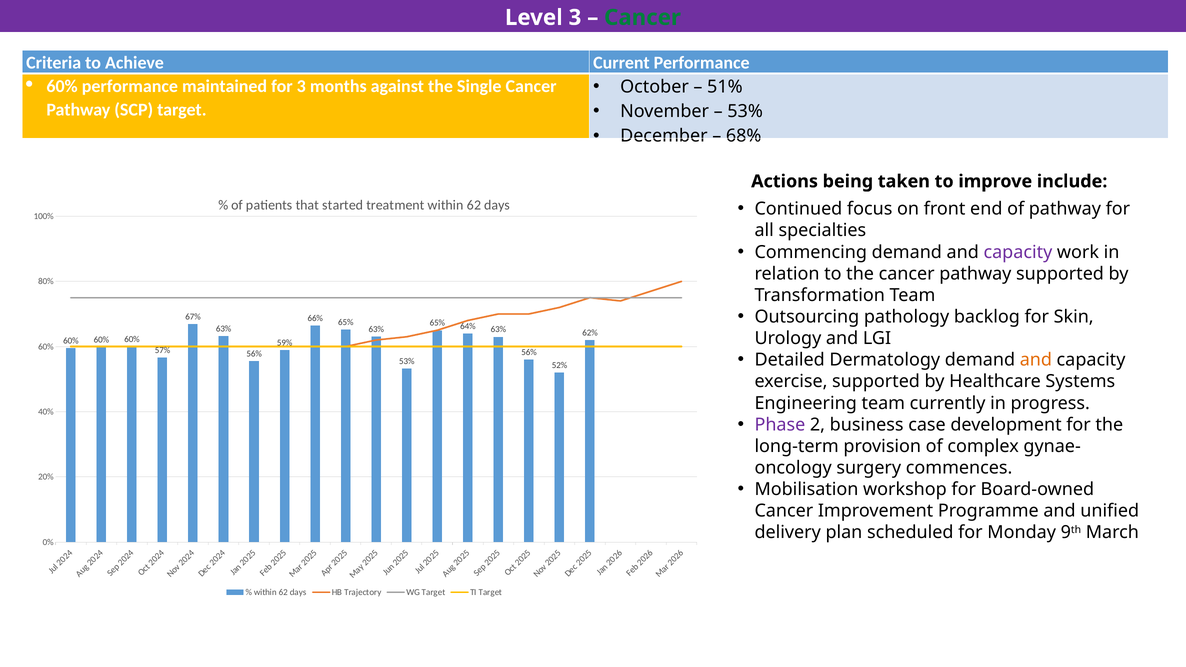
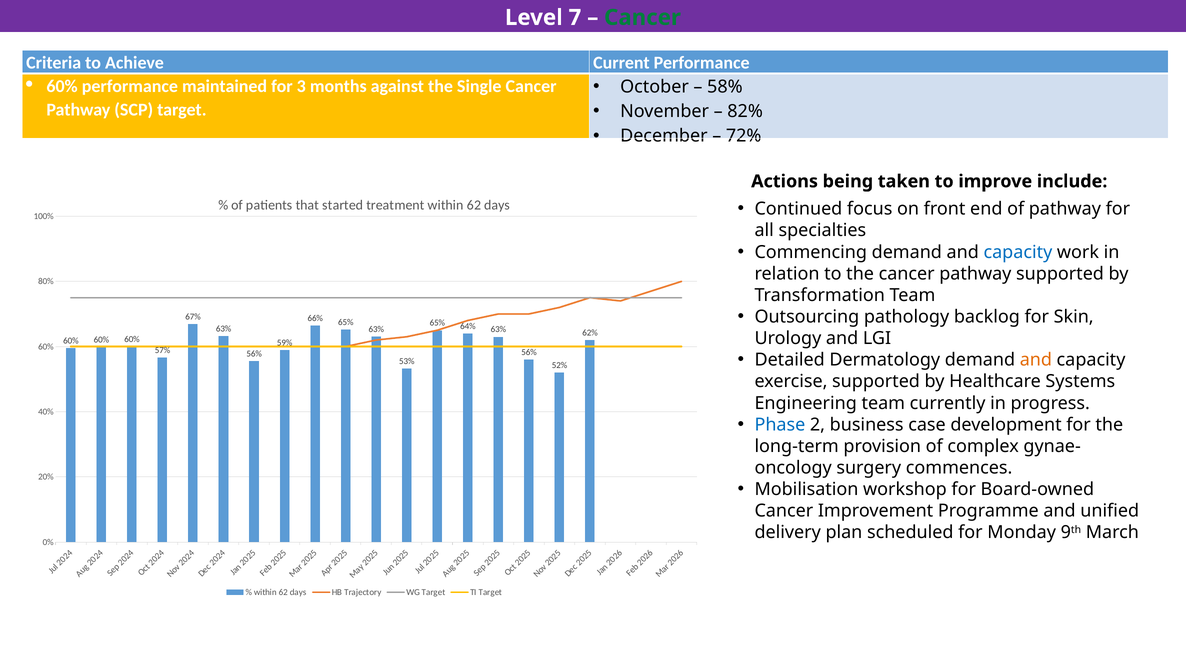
Level 3: 3 -> 7 (575, 18)
51%: 51% -> 58% (725, 87)
53%: 53% -> 82% (745, 111)
68%: 68% -> 72% (744, 136)
capacity colour: purple -> blue (1018, 252)
Phase colour: purple -> blue (780, 425)
